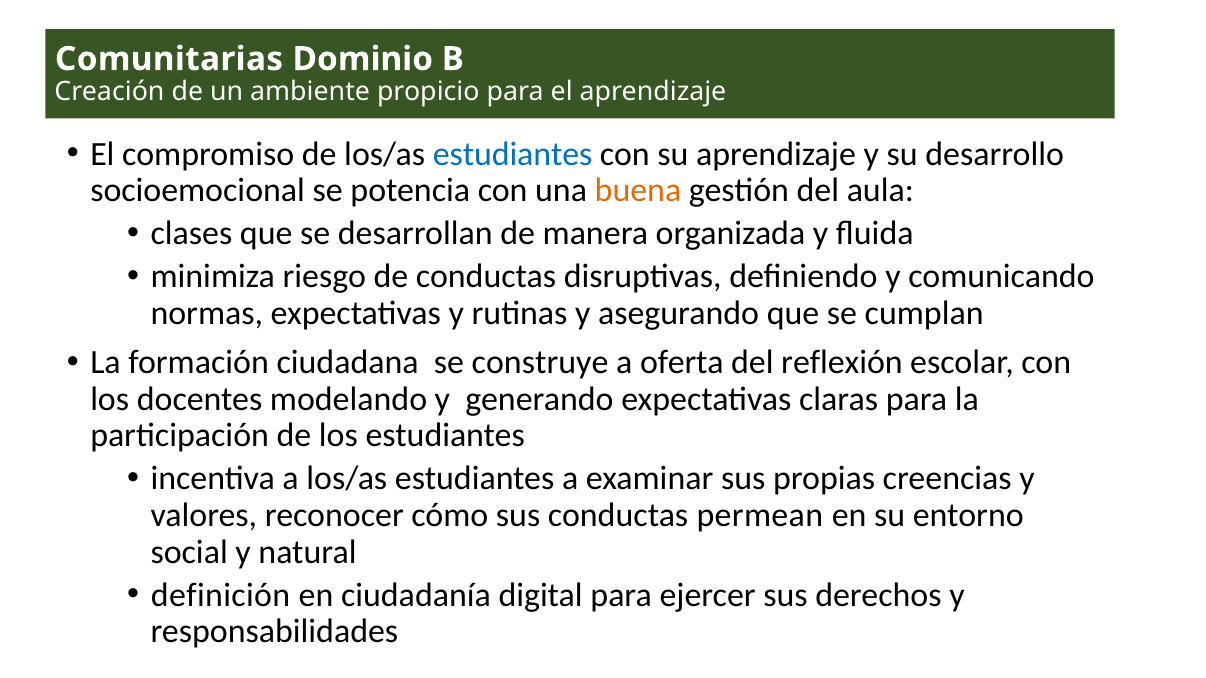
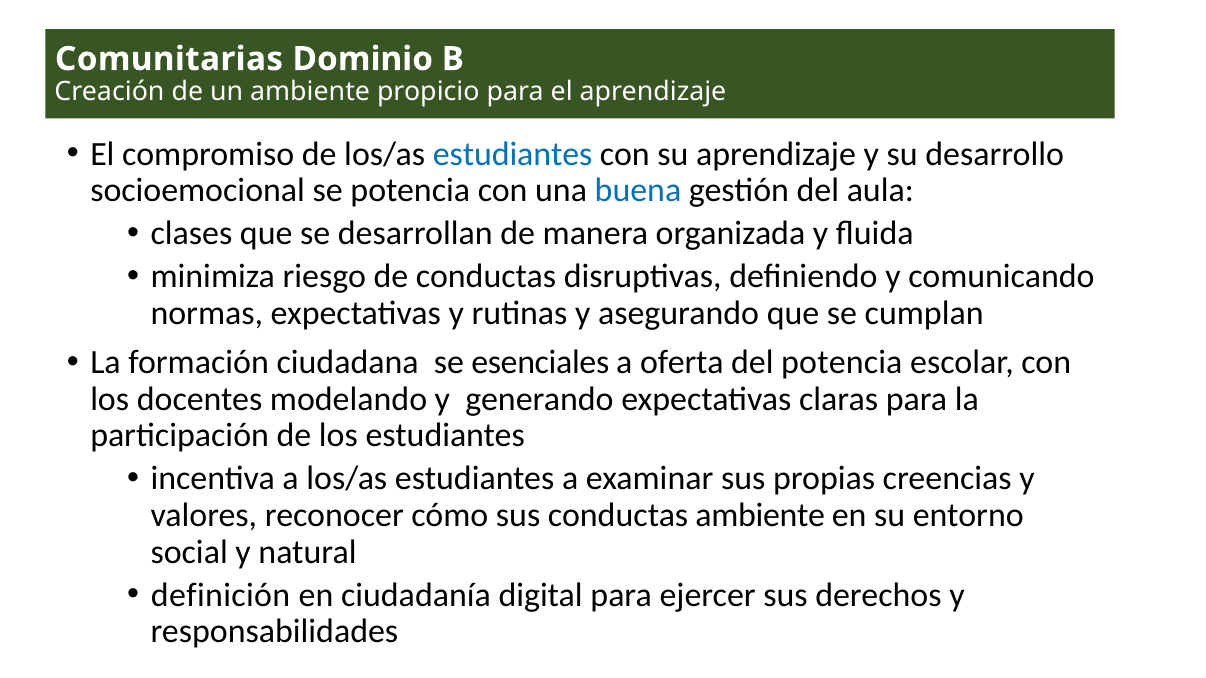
buena colour: orange -> blue (638, 191)
construye: construye -> esenciales (540, 363)
del reflexión: reflexión -> potencia (842, 363)
conductas permean: permean -> ambiente (760, 516)
